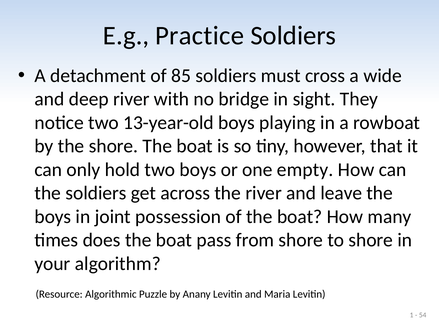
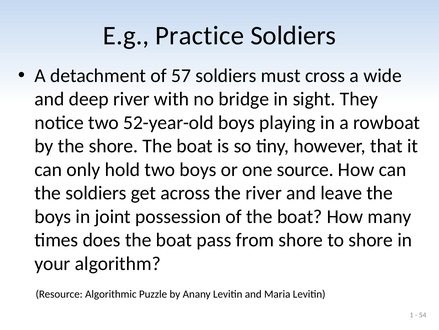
85: 85 -> 57 (181, 75)
13-year-old: 13-year-old -> 52-year-old (169, 122)
empty: empty -> source (305, 169)
